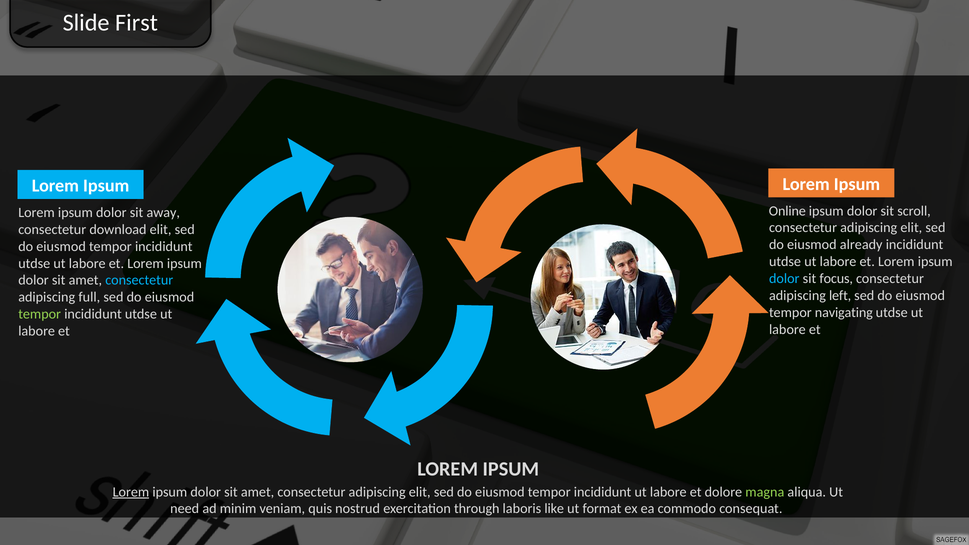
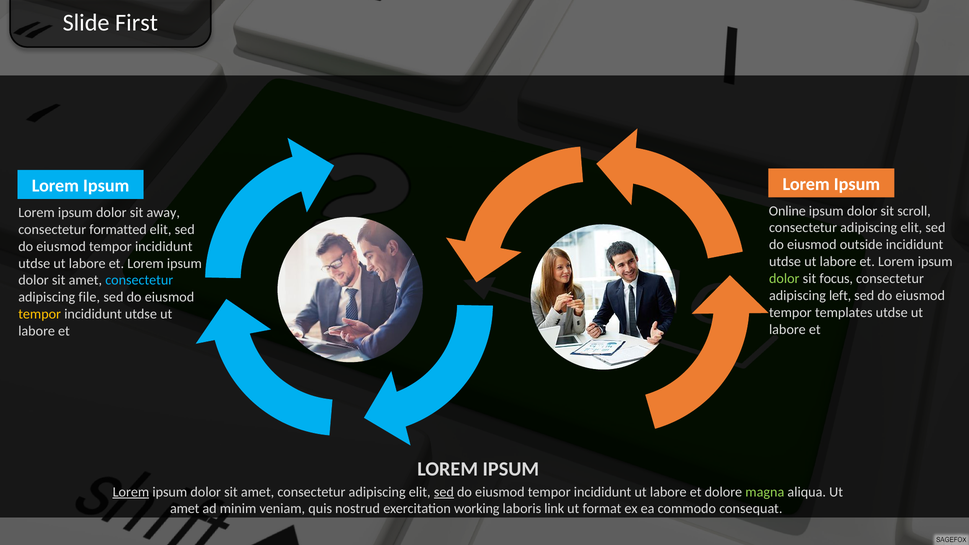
download: download -> formatted (118, 229)
already: already -> outside (861, 245)
dolor colour: light blue -> light green (784, 279)
full: full -> file (89, 297)
navigating: navigating -> templates (844, 313)
tempor colour: light green -> yellow (40, 314)
sed underline: none -> present (444, 492)
need: need -> amet (185, 509)
through: through -> working (477, 509)
like: like -> link (554, 509)
